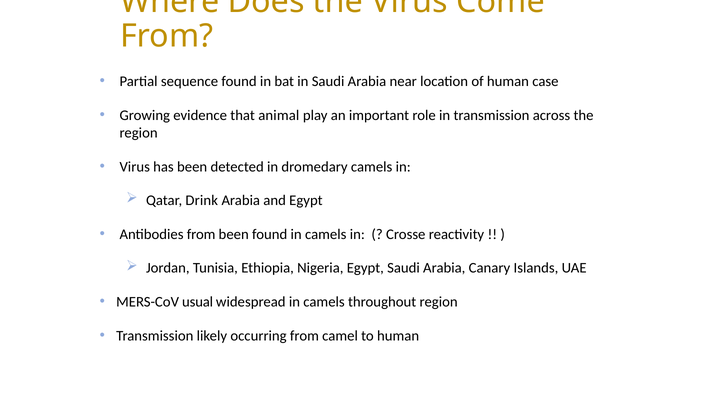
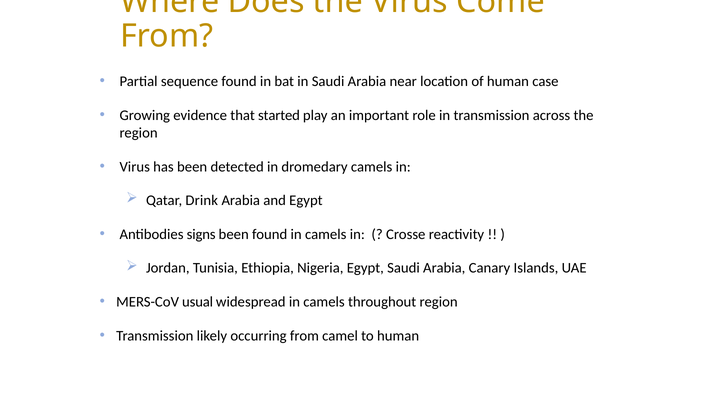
animal: animal -> started (279, 115)
Antibodies from: from -> signs (201, 234)
